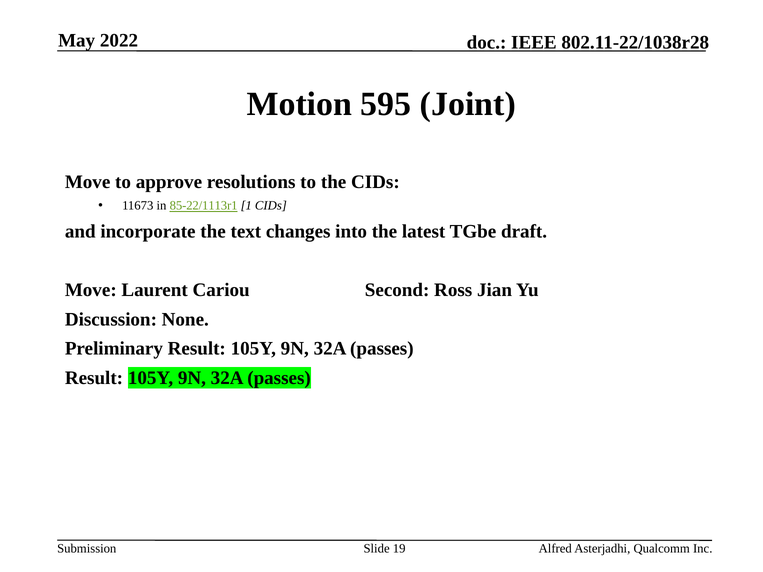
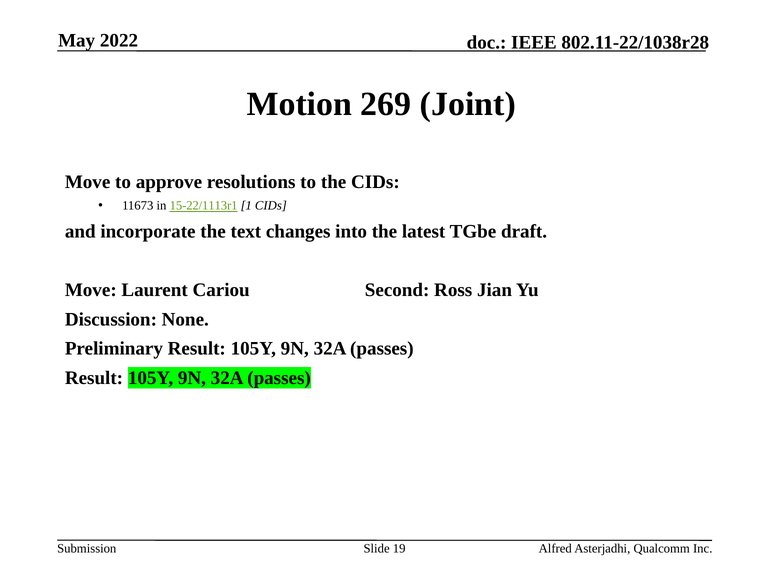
595: 595 -> 269 (386, 104)
85-22/1113r1: 85-22/1113r1 -> 15-22/1113r1 (204, 206)
